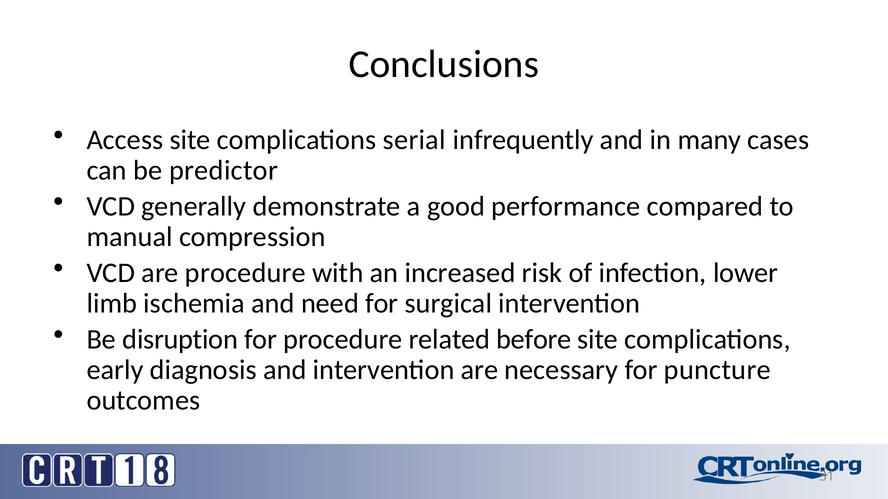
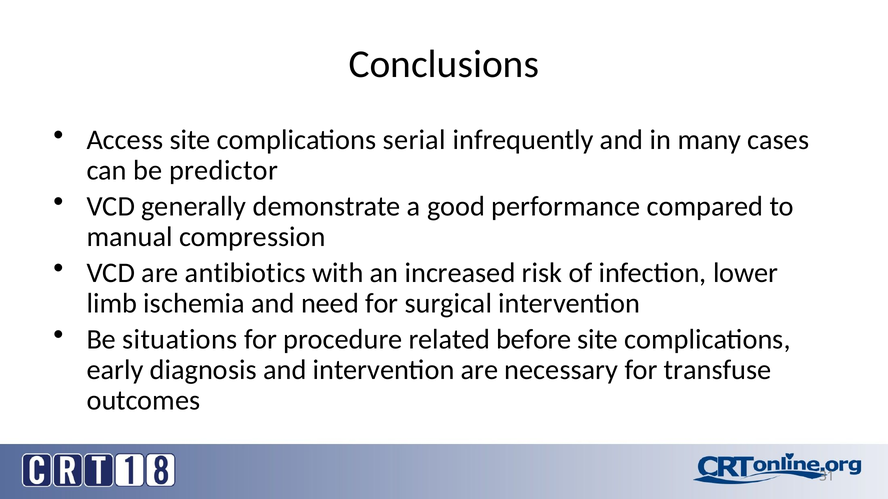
are procedure: procedure -> antibiotics (245, 273)
disruption: disruption -> situations (180, 340)
puncture: puncture -> transfuse (718, 370)
